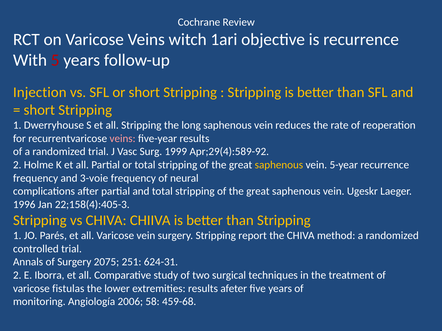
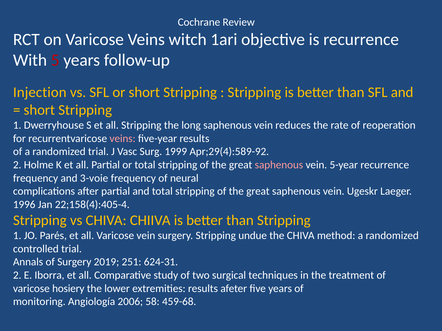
saphenous colour: yellow -> pink (279, 165)
22;158(4):405-3: 22;158(4):405-3 -> 22;158(4):405-4 (92, 205)
report: report -> undue (253, 236)
2075: 2075 -> 2019 (106, 262)
fistulas: fistulas -> hosiery (68, 289)
